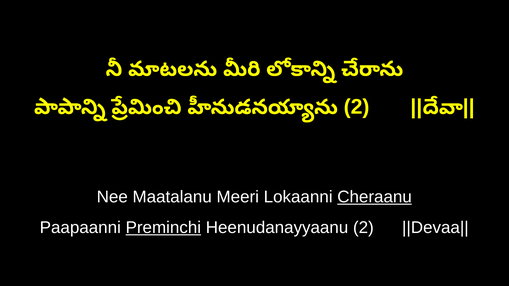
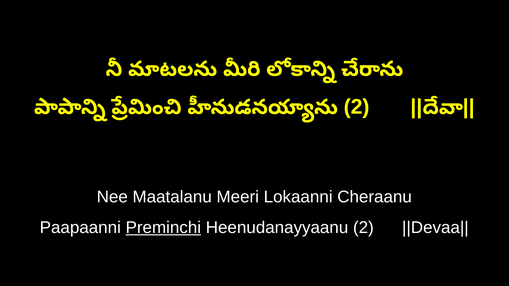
Cheraanu underline: present -> none (375, 197)
